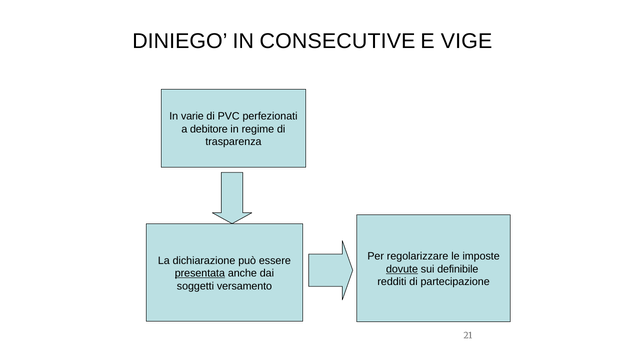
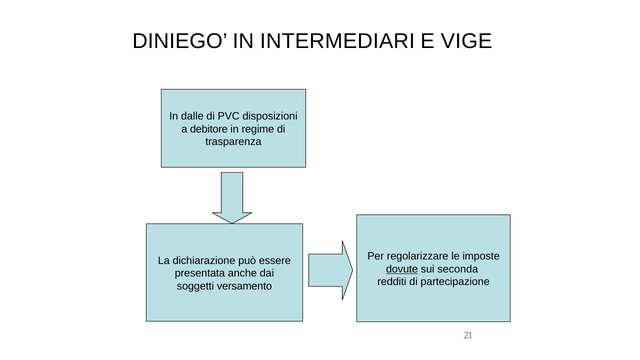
CONSECUTIVE: CONSECUTIVE -> INTERMEDIARI (337, 41)
varie: varie -> dalle (192, 116)
perfezionati: perfezionati -> disposizioni (270, 116)
definibile: definibile -> seconda (458, 269)
presentata underline: present -> none (200, 273)
